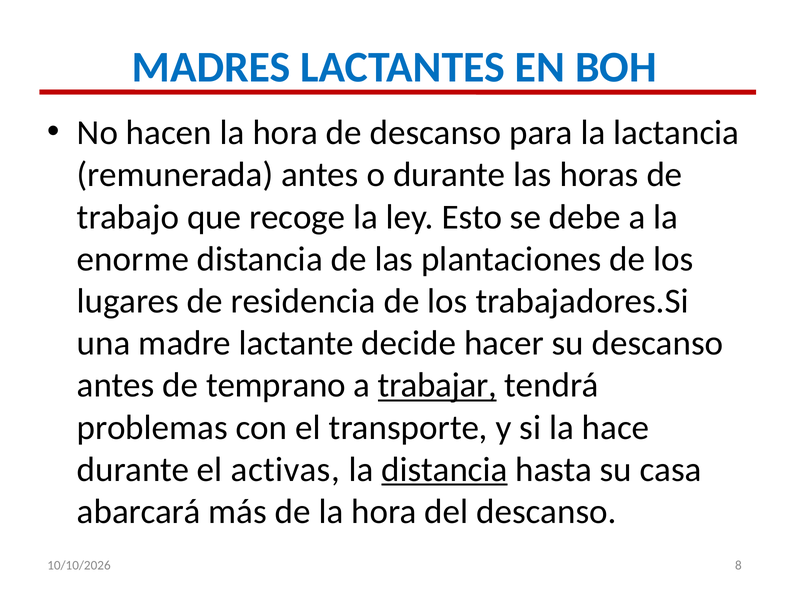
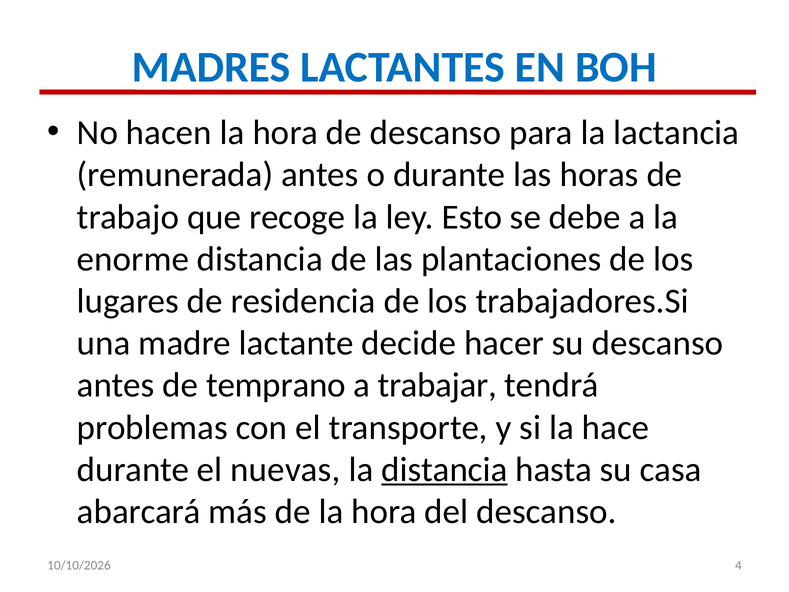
trabajar underline: present -> none (437, 385)
activas: activas -> nuevas (285, 469)
8: 8 -> 4 (738, 565)
